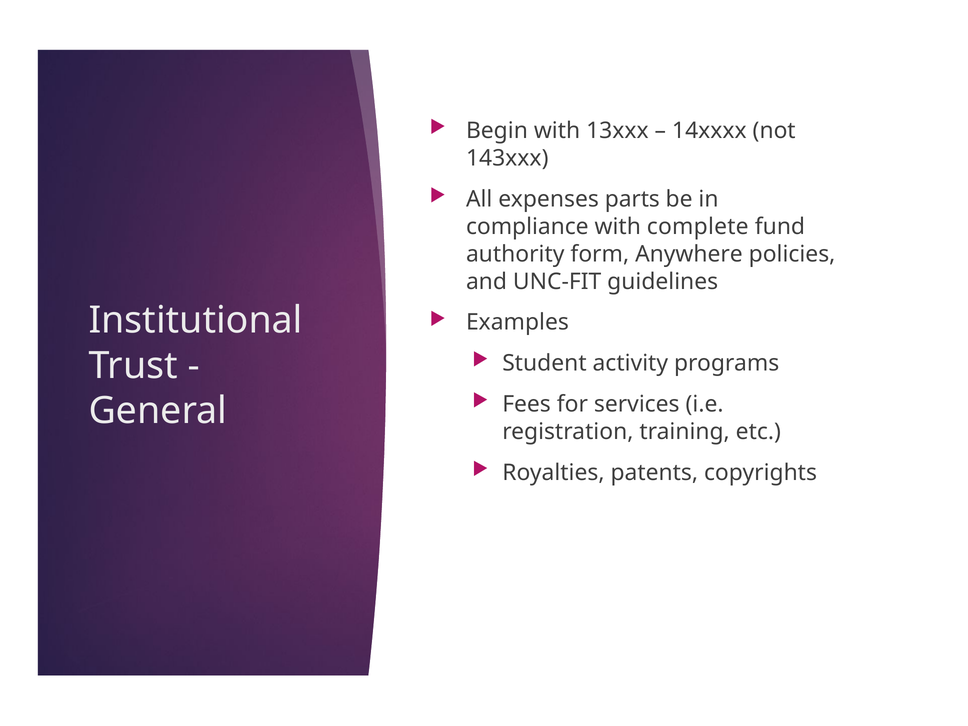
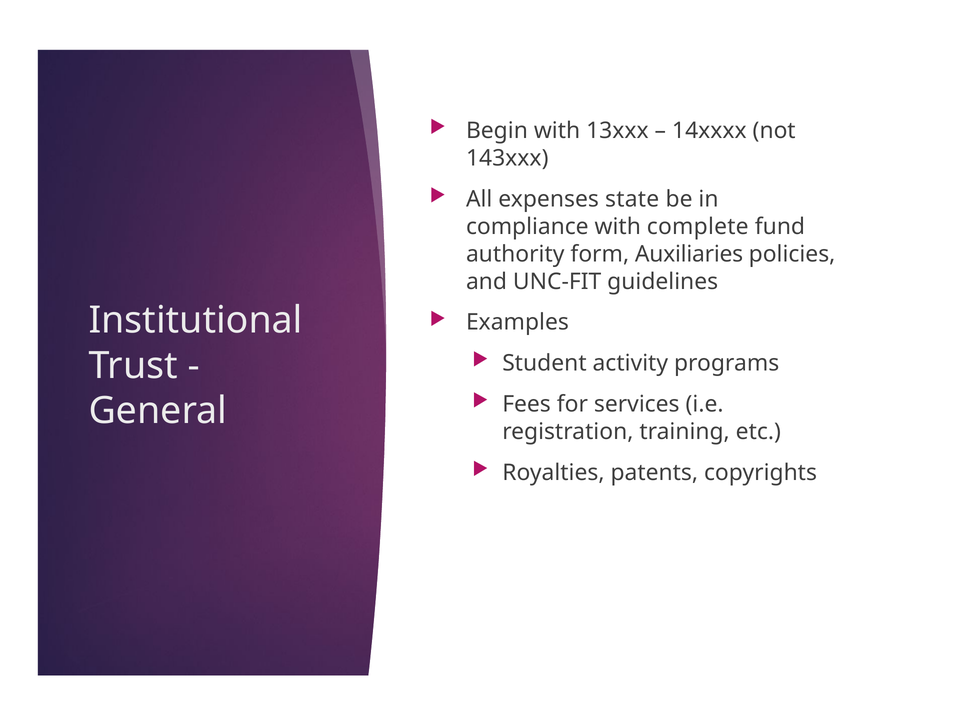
parts: parts -> state (632, 199)
Anywhere: Anywhere -> Auxiliaries (689, 254)
